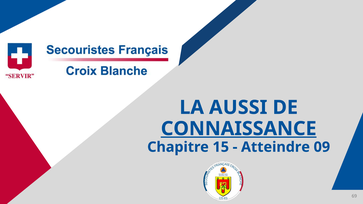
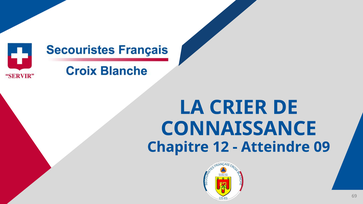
AUSSI: AUSSI -> CRIER (238, 108)
CONNAISSANCE underline: present -> none (239, 129)
15: 15 -> 12 (221, 147)
